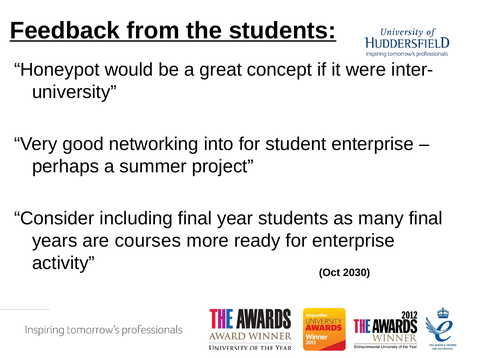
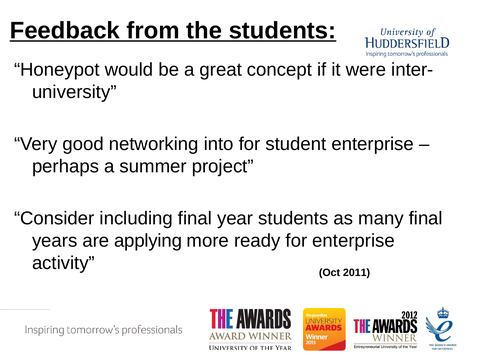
courses: courses -> applying (148, 241)
2030: 2030 -> 2011 (357, 273)
